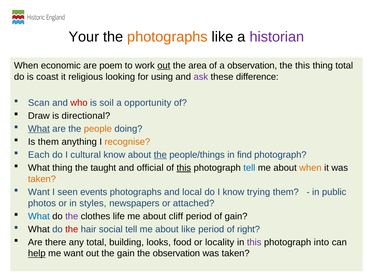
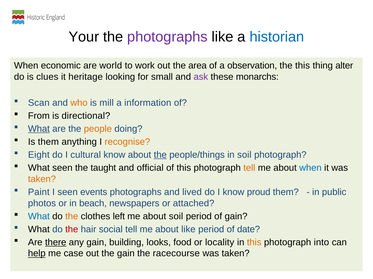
photographs colour: orange -> purple (167, 37)
historian colour: purple -> blue (277, 37)
poem: poem -> world (111, 66)
out underline: present -> none (164, 66)
thing total: total -> alter (344, 66)
coast: coast -> clues (47, 77)
religious: religious -> heritage (86, 77)
using: using -> small (162, 77)
difference: difference -> monarchs (257, 77)
who colour: red -> orange (79, 103)
soil: soil -> mill (107, 103)
opportunity: opportunity -> information (148, 103)
Draw: Draw -> From (39, 116)
Each: Each -> Eight (39, 155)
in find: find -> soil (244, 155)
What thing: thing -> seen (62, 168)
this underline: present -> none (184, 168)
tell colour: blue -> orange (249, 168)
when colour: orange -> blue (310, 168)
Want: Want -> Paint (39, 193)
local: local -> lived (192, 193)
trying: trying -> proud (259, 193)
styles: styles -> beach (93, 204)
the colour: purple -> orange (72, 217)
life: life -> left (119, 217)
about cliff: cliff -> soil (176, 217)
right: right -> date (249, 230)
there underline: none -> present (56, 243)
any total: total -> gain (97, 243)
this colour: purple -> orange (254, 243)
me want: want -> case (74, 254)
the observation: observation -> racecourse (176, 254)
